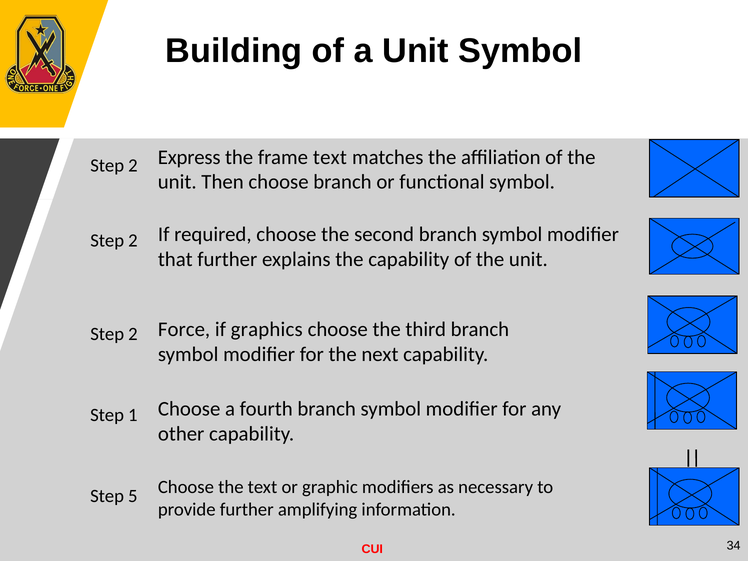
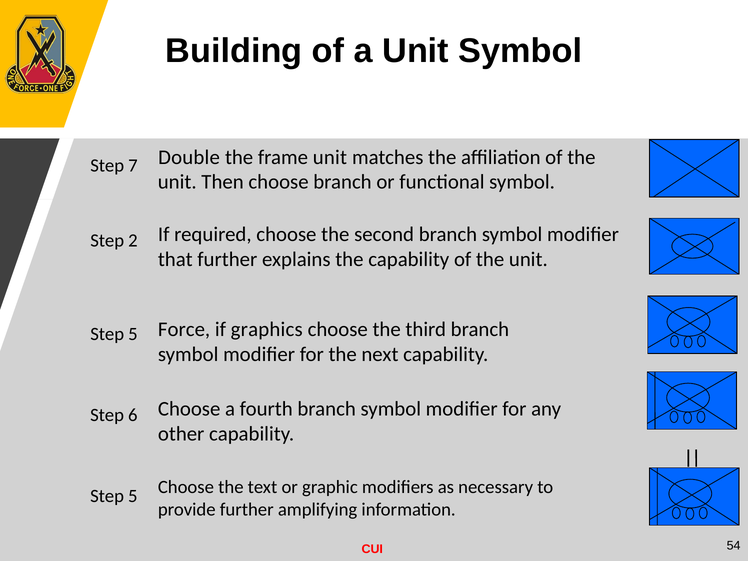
Express: Express -> Double (189, 157)
frame text: text -> unit (330, 157)
2: 2 -> 7 (133, 166)
2: 2 -> 5 (133, 334)
1: 1 -> 6 (133, 415)
34: 34 -> 54 (734, 545)
